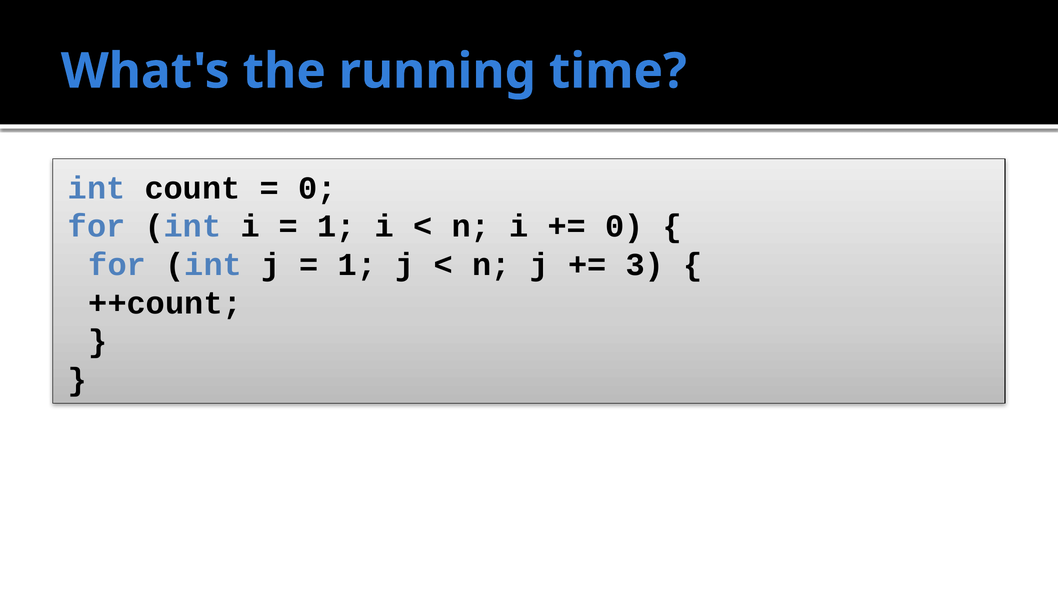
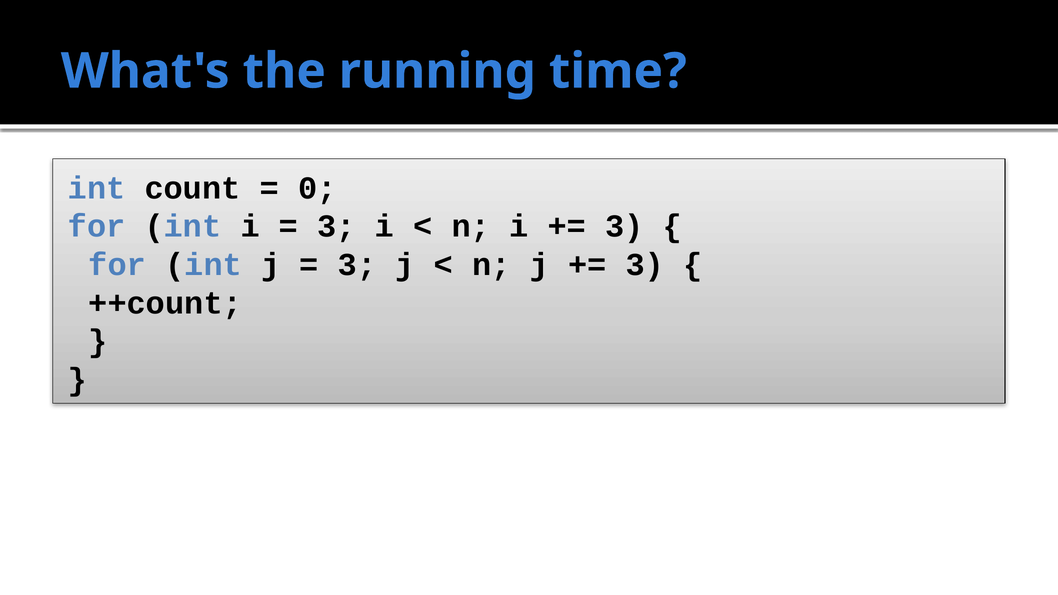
1: 1 -> 3 (336, 226)
0: 0 -> 3 (624, 226)
1: 1 -> 3 (357, 265)
